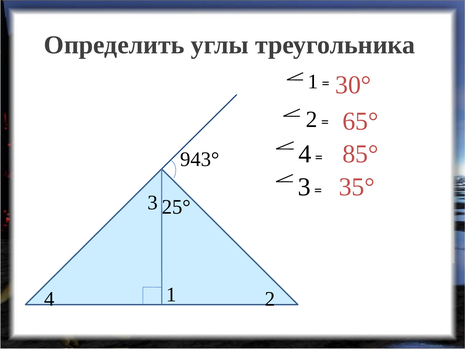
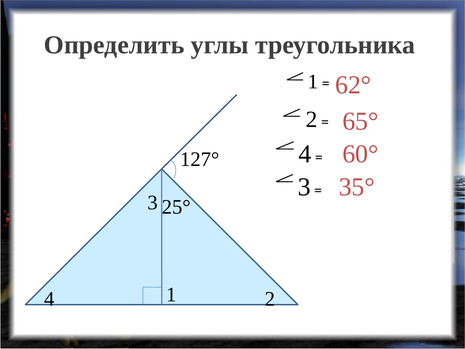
30°: 30° -> 62° (353, 85)
85°: 85° -> 60° (360, 154)
943°: 943° -> 127° (200, 159)
